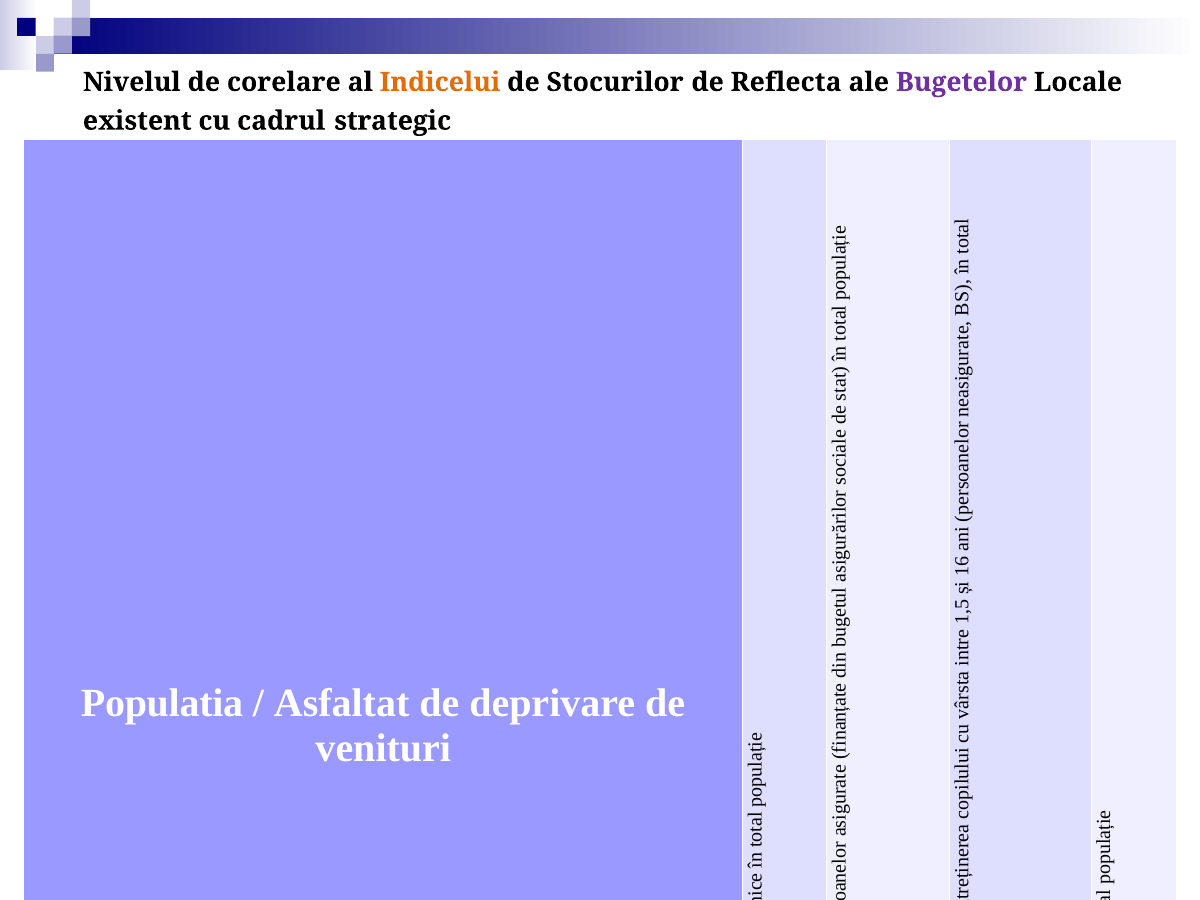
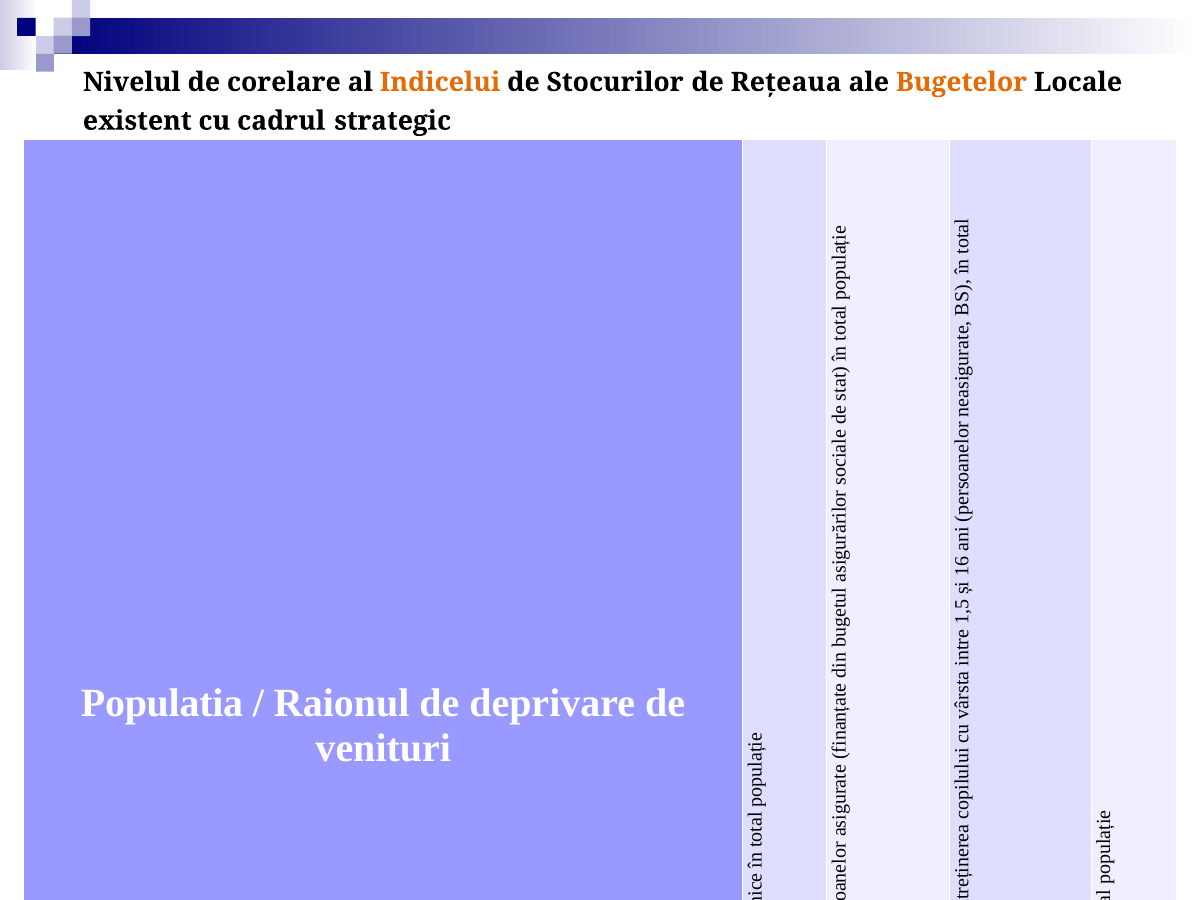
Reflecta: Reflecta -> Reţeaua (786, 82)
Bugetelor colour: purple -> orange (962, 82)
Asfaltat: Asfaltat -> Raionul (342, 704)
